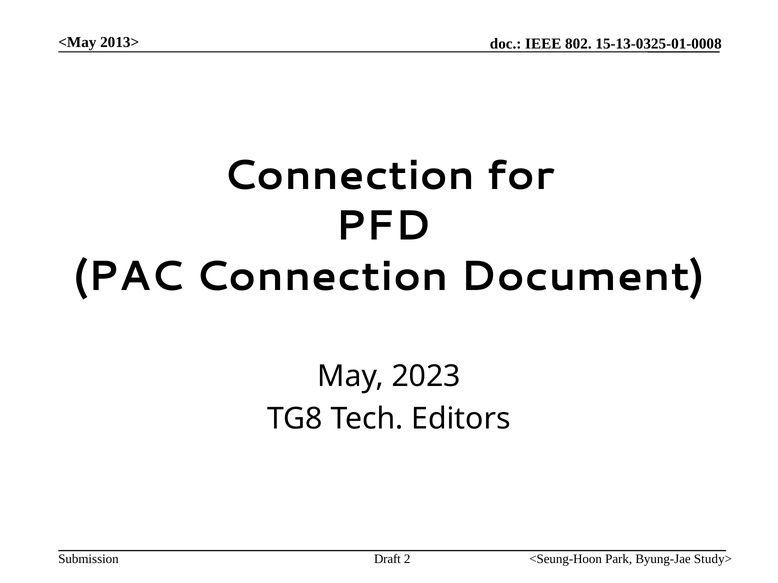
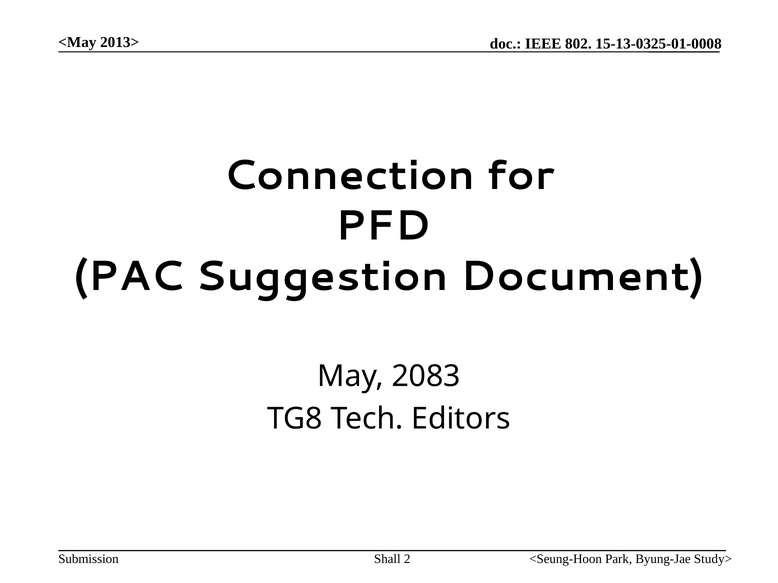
PAC Connection: Connection -> Suggestion (322, 277)
2023: 2023 -> 2083 (426, 377)
Draft: Draft -> Shall (387, 560)
